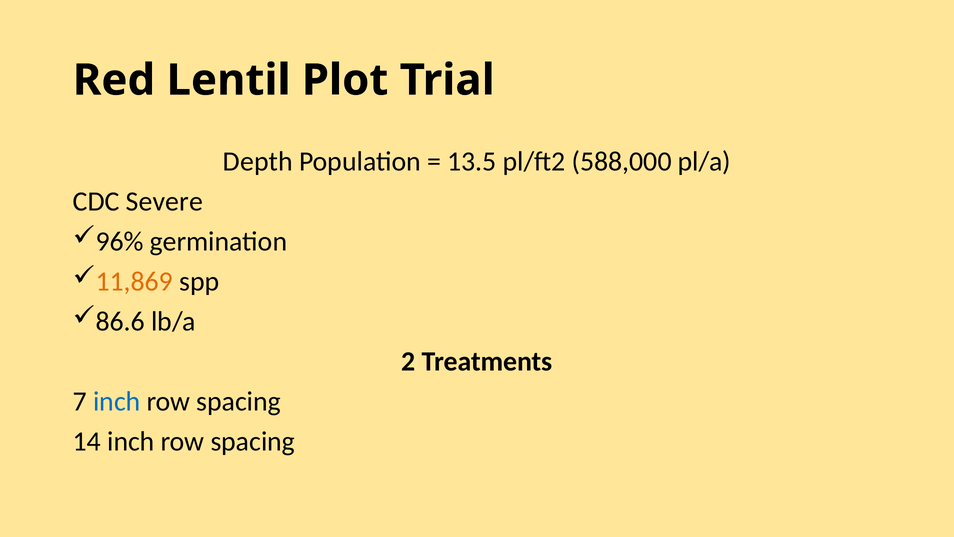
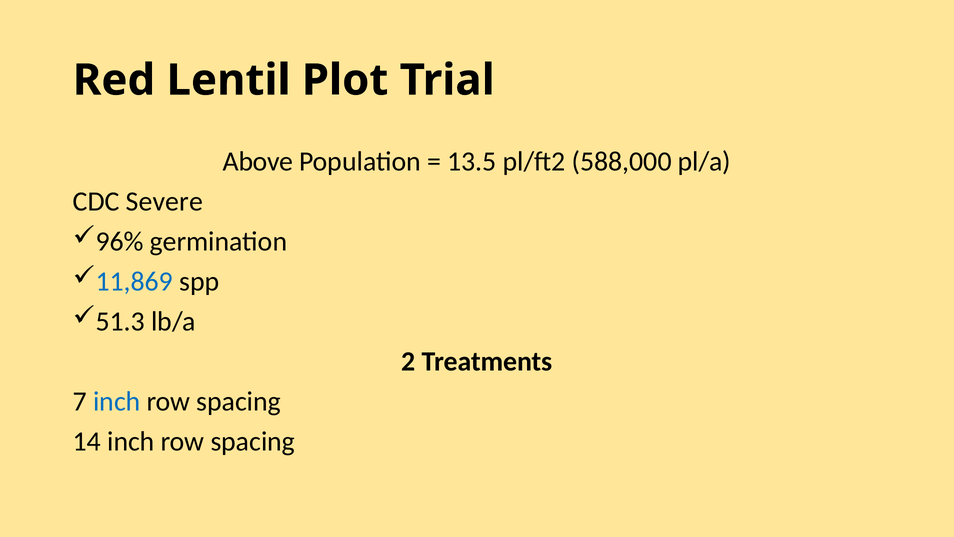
Depth: Depth -> Above (258, 161)
11,869 colour: orange -> blue (134, 281)
86.6: 86.6 -> 51.3 (120, 321)
